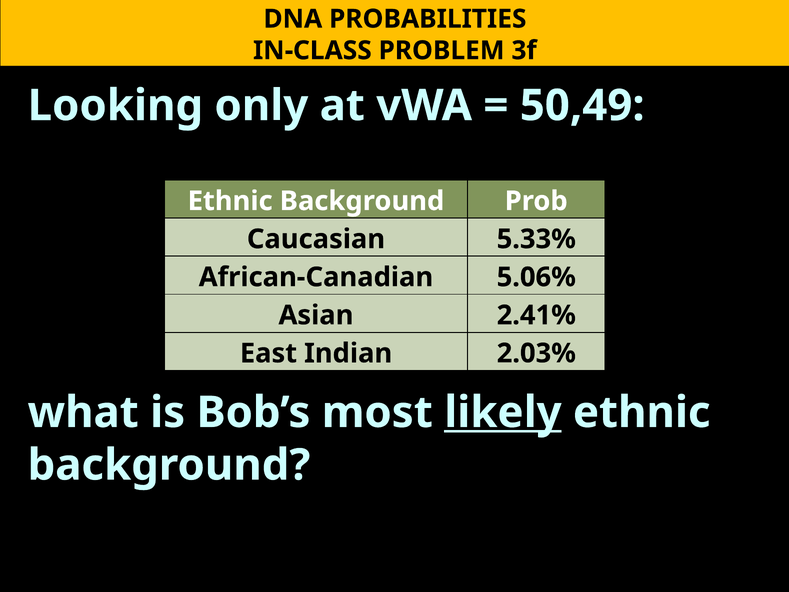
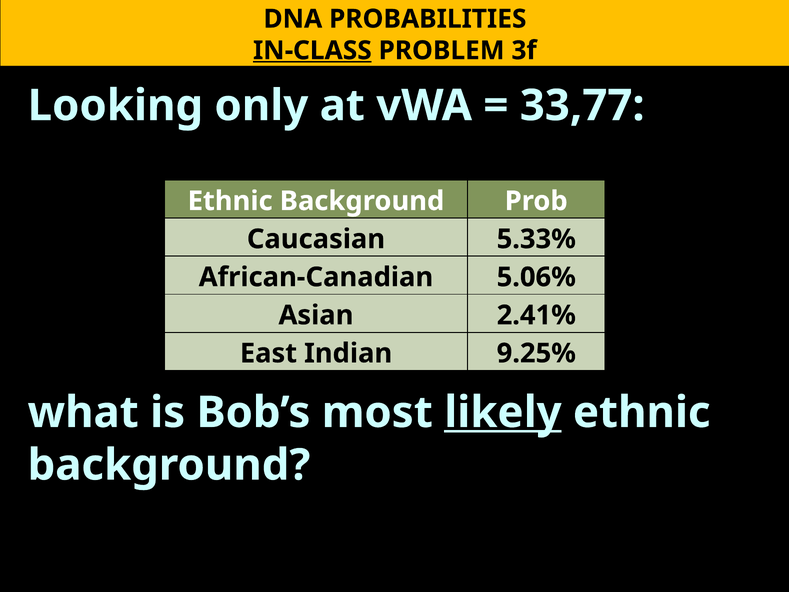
IN-CLASS underline: none -> present (312, 50)
50,49: 50,49 -> 33,77 (582, 106)
2.03%: 2.03% -> 9.25% (536, 353)
